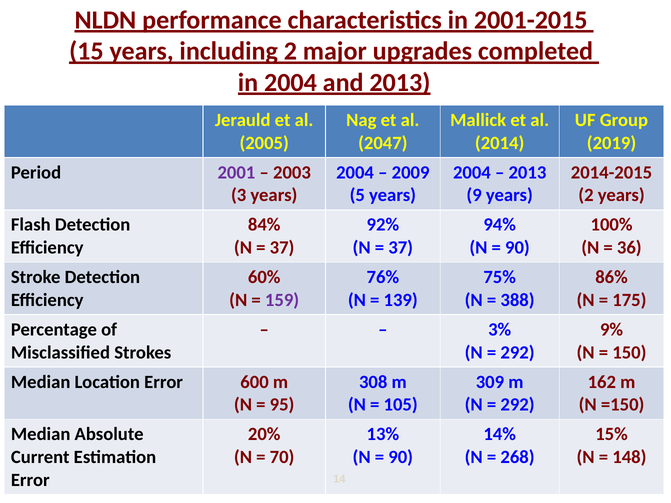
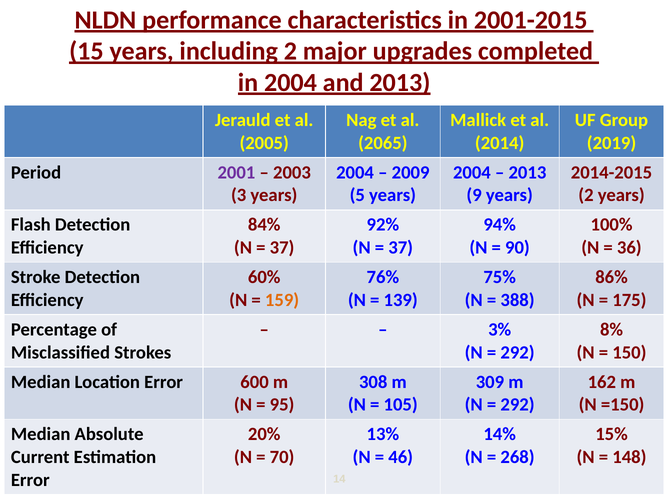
2047: 2047 -> 2065 (383, 143)
159 colour: purple -> orange (282, 300)
9%: 9% -> 8% (612, 330)
90: 90 -> 46 (401, 457)
